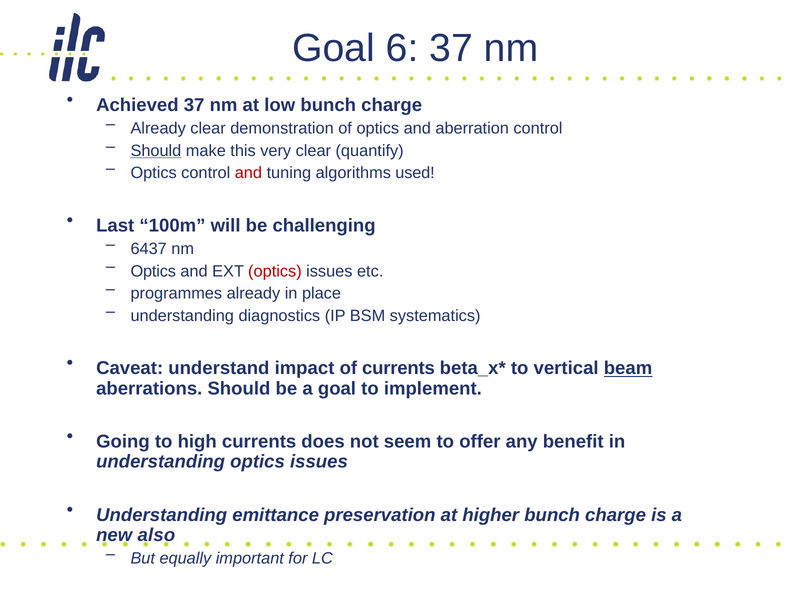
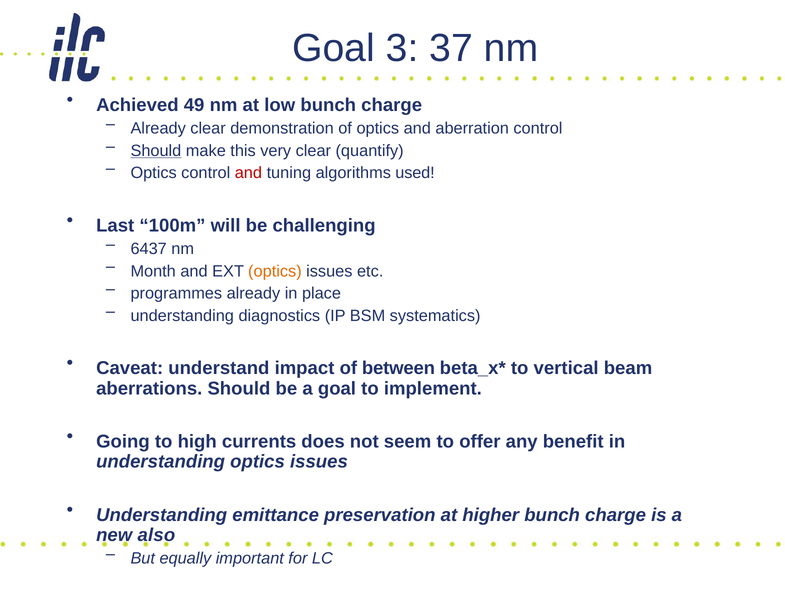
6: 6 -> 3 (402, 49)
Achieved 37: 37 -> 49 (194, 105)
Optics: Optics -> Month (153, 271)
optics colour: red -> orange (275, 271)
of currents: currents -> between (398, 368)
beam underline: present -> none (628, 368)
